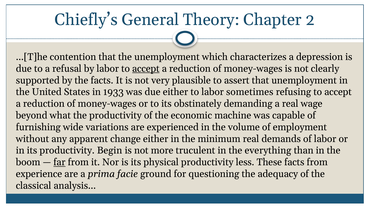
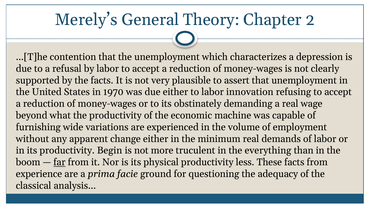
Chiefly’s: Chiefly’s -> Merely’s (86, 20)
accept underline: present -> none (146, 69)
1933: 1933 -> 1970 (113, 92)
sometimes: sometimes -> innovation (250, 92)
